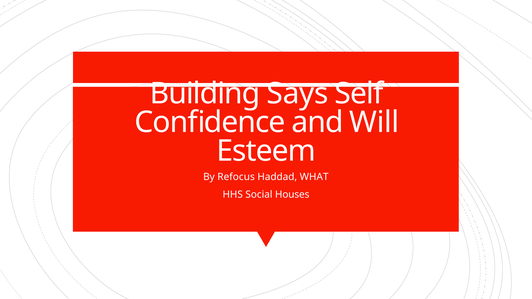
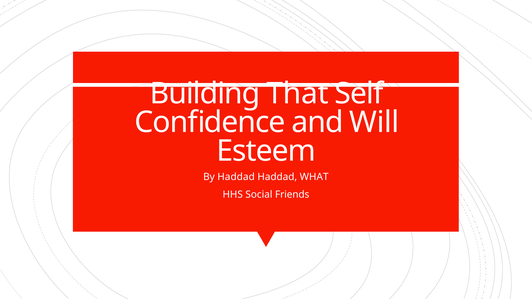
Says: Says -> That (298, 94)
By Refocus: Refocus -> Haddad (236, 177)
Houses: Houses -> Friends (292, 195)
